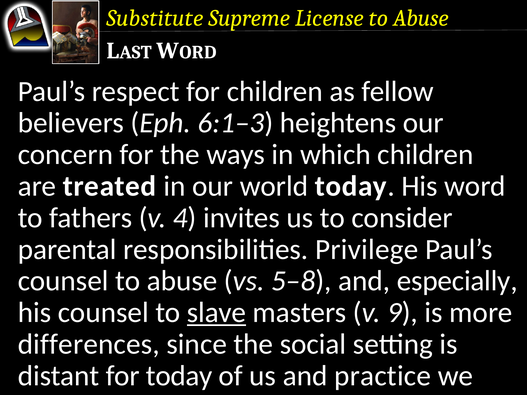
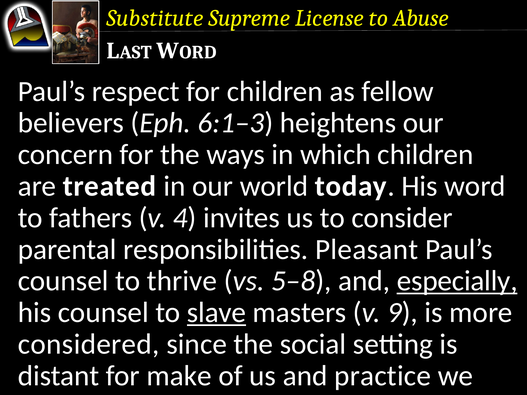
Privilege: Privilege -> Pleasant (367, 250)
counsel to abuse: abuse -> thrive (182, 281)
especially underline: none -> present (457, 281)
differences: differences -> considered (89, 344)
for today: today -> make (179, 376)
